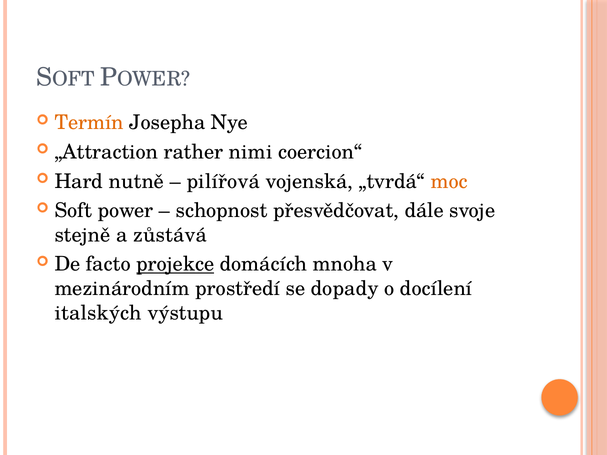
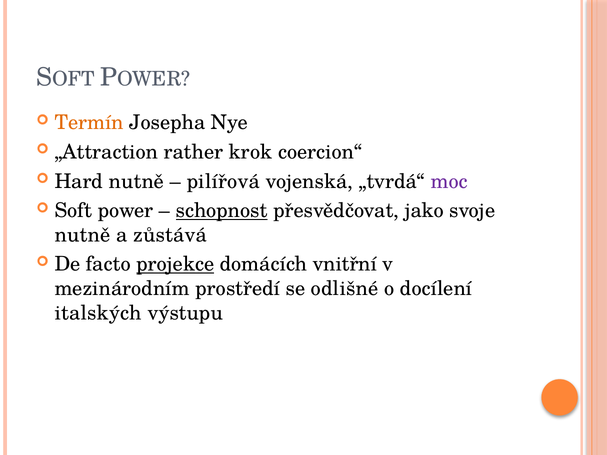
nimi: nimi -> krok (251, 152)
moc colour: orange -> purple (449, 181)
schopnost underline: none -> present (222, 211)
dále: dále -> jako (424, 211)
stejně: stejně -> nutně (82, 235)
mnoha: mnoha -> vnitřní (345, 264)
dopady: dopady -> odlišné (345, 289)
